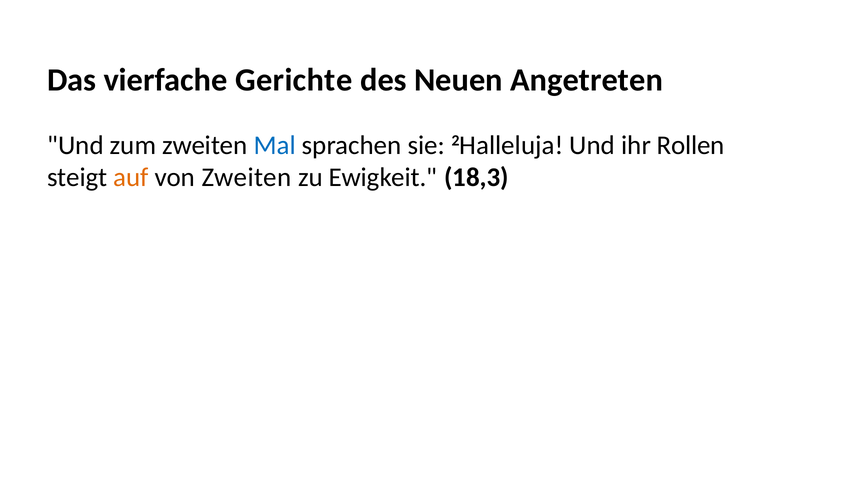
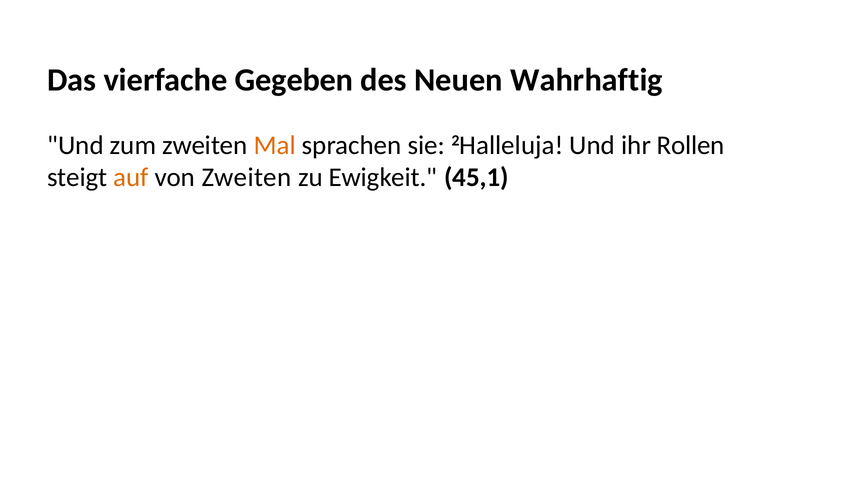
Gerichte: Gerichte -> Gegeben (294, 80)
Angetreten: Angetreten -> Wahrhaftig (586, 80)
Mal colour: blue -> orange (275, 145)
18,3: 18,3 -> 45,1 (476, 178)
